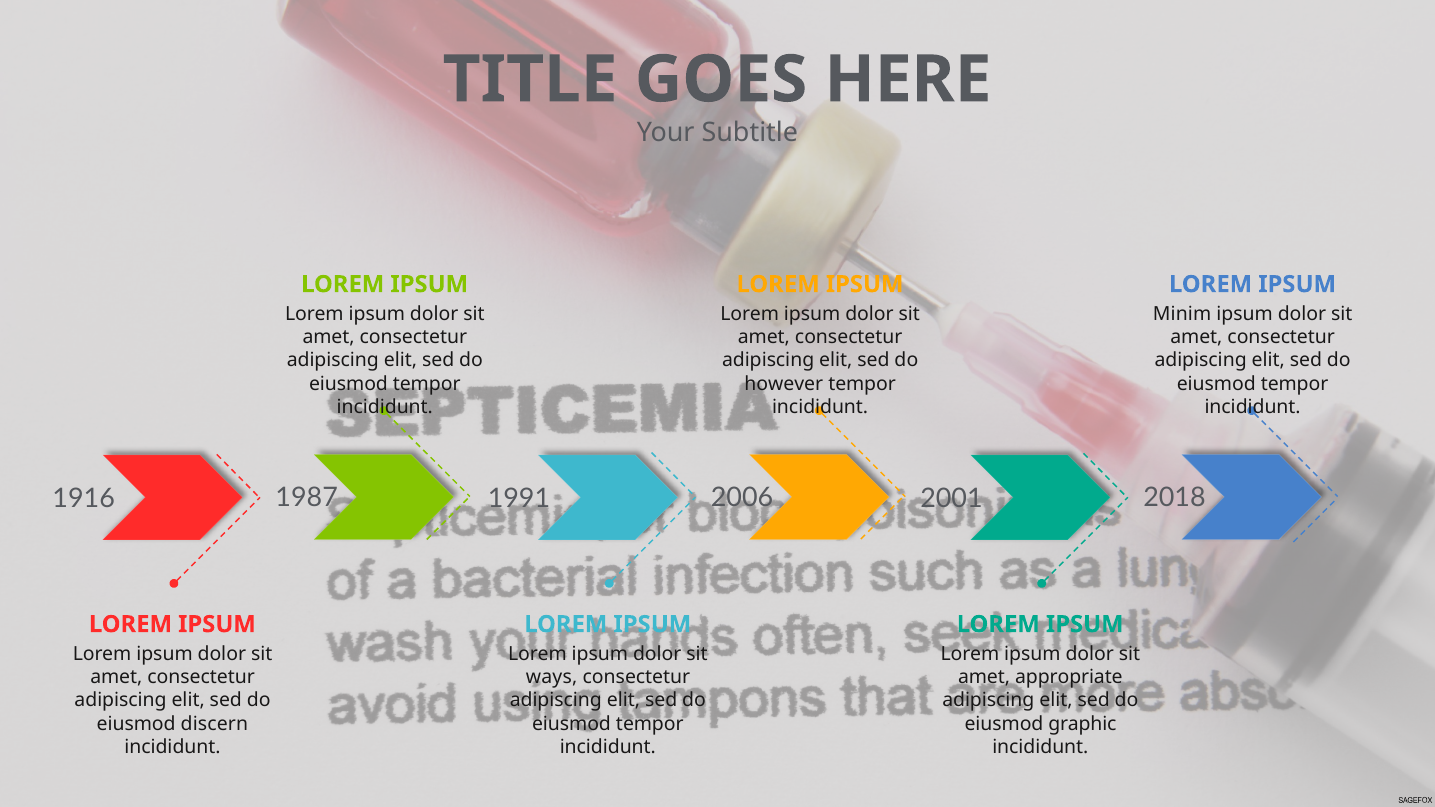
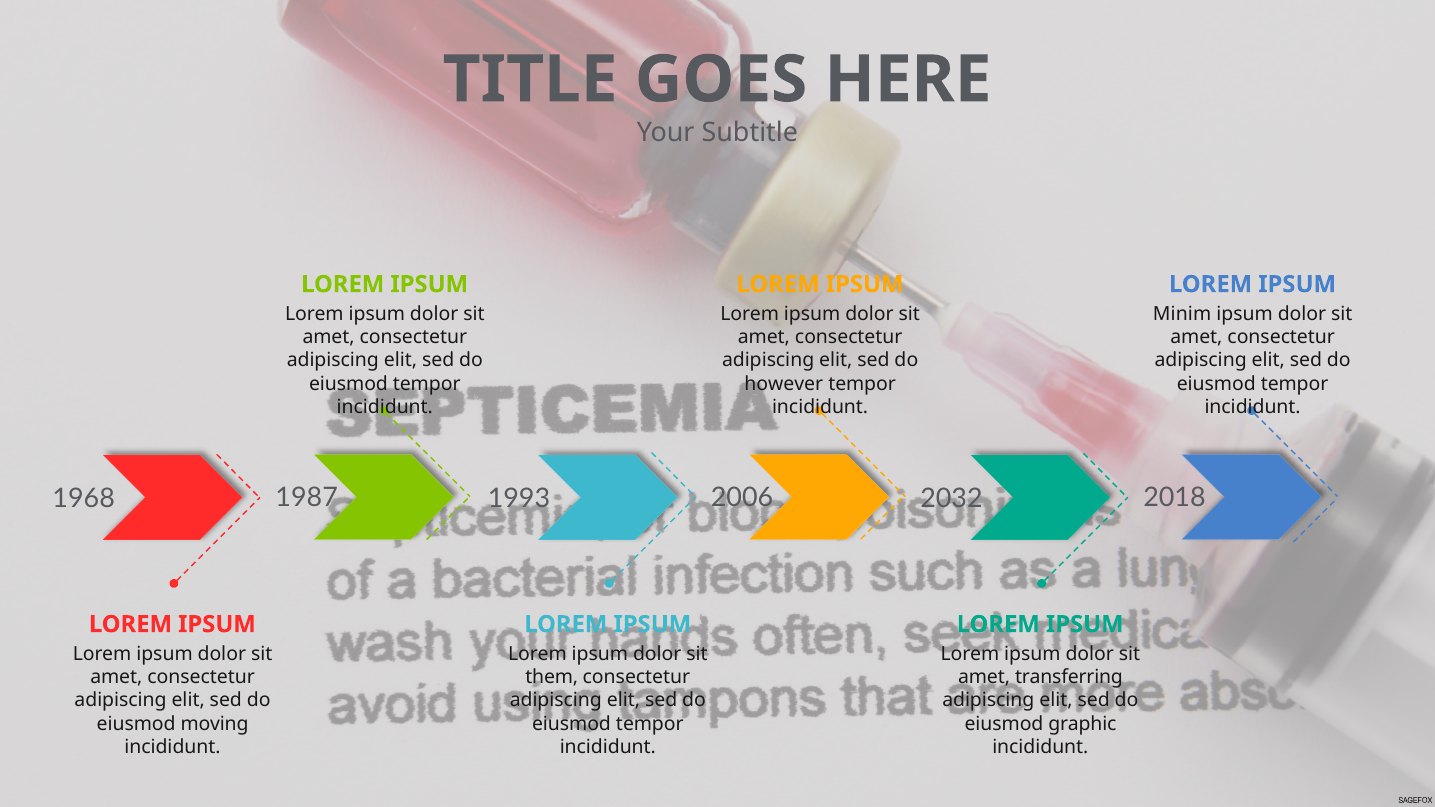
1916: 1916 -> 1968 (84, 499)
1991: 1991 -> 1993 (519, 499)
2001: 2001 -> 2032 (951, 499)
ways: ways -> them (552, 677)
appropriate: appropriate -> transferring (1069, 677)
discern: discern -> moving (215, 724)
